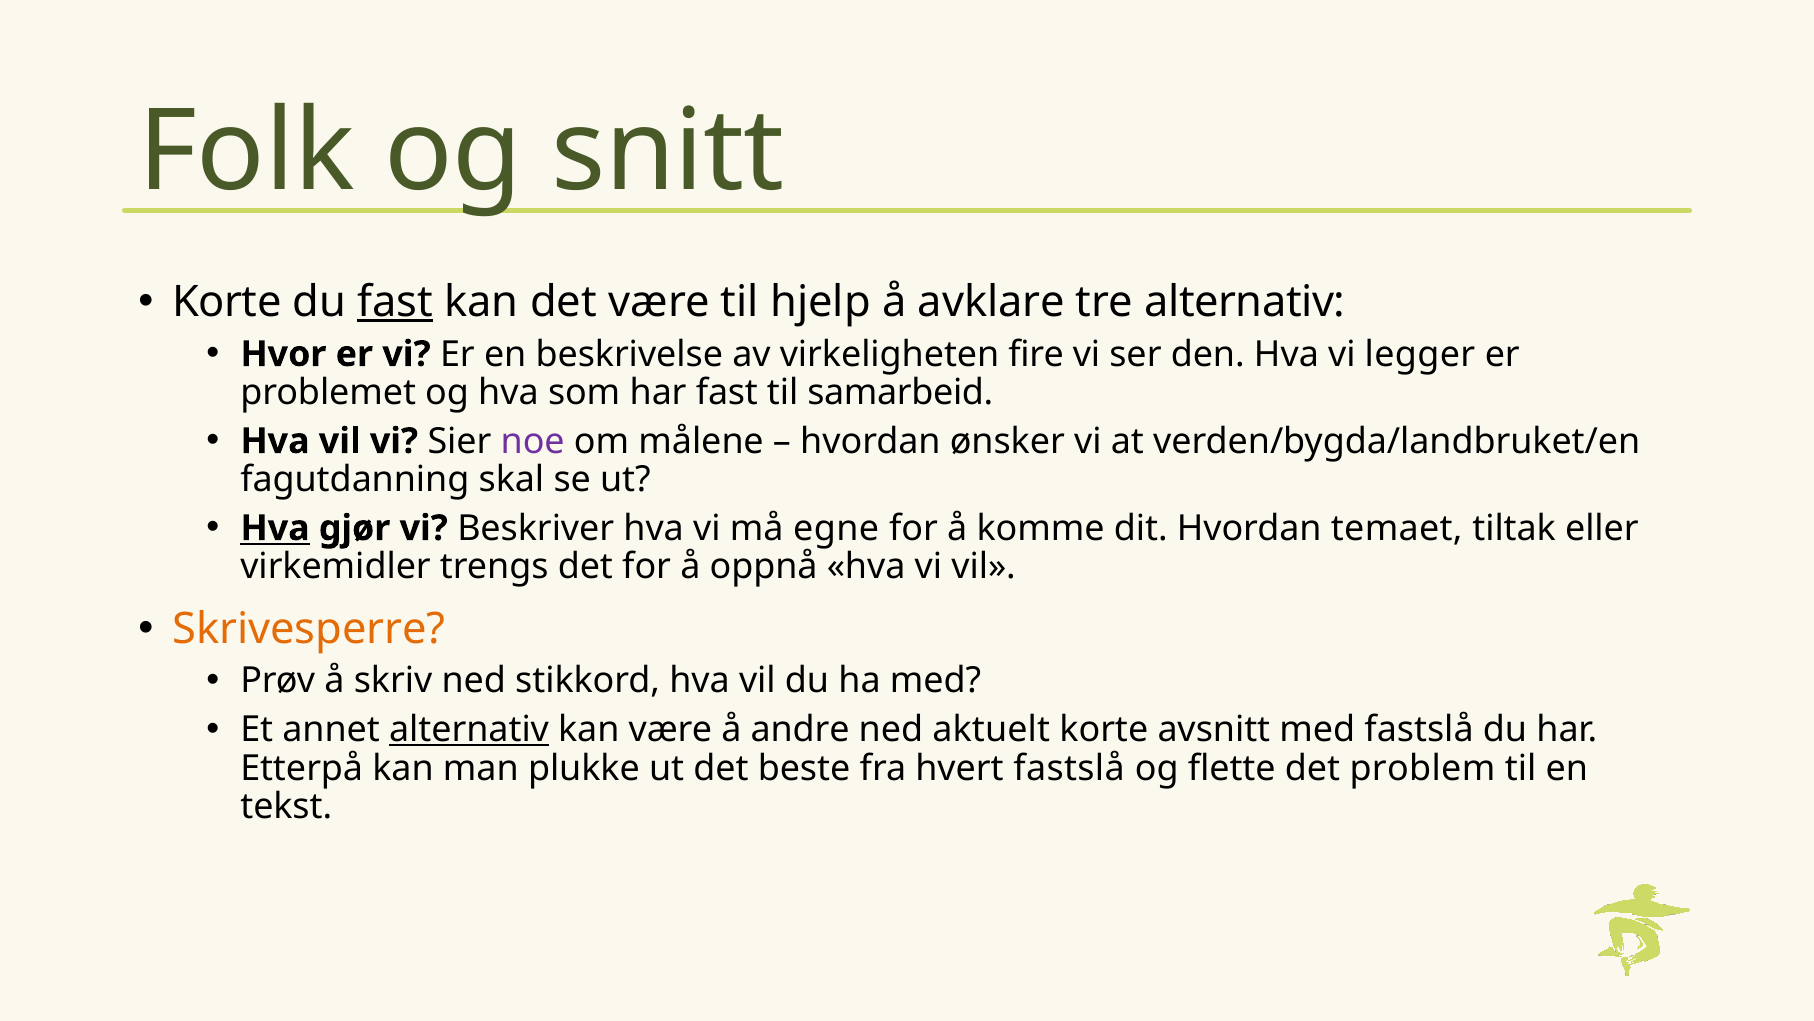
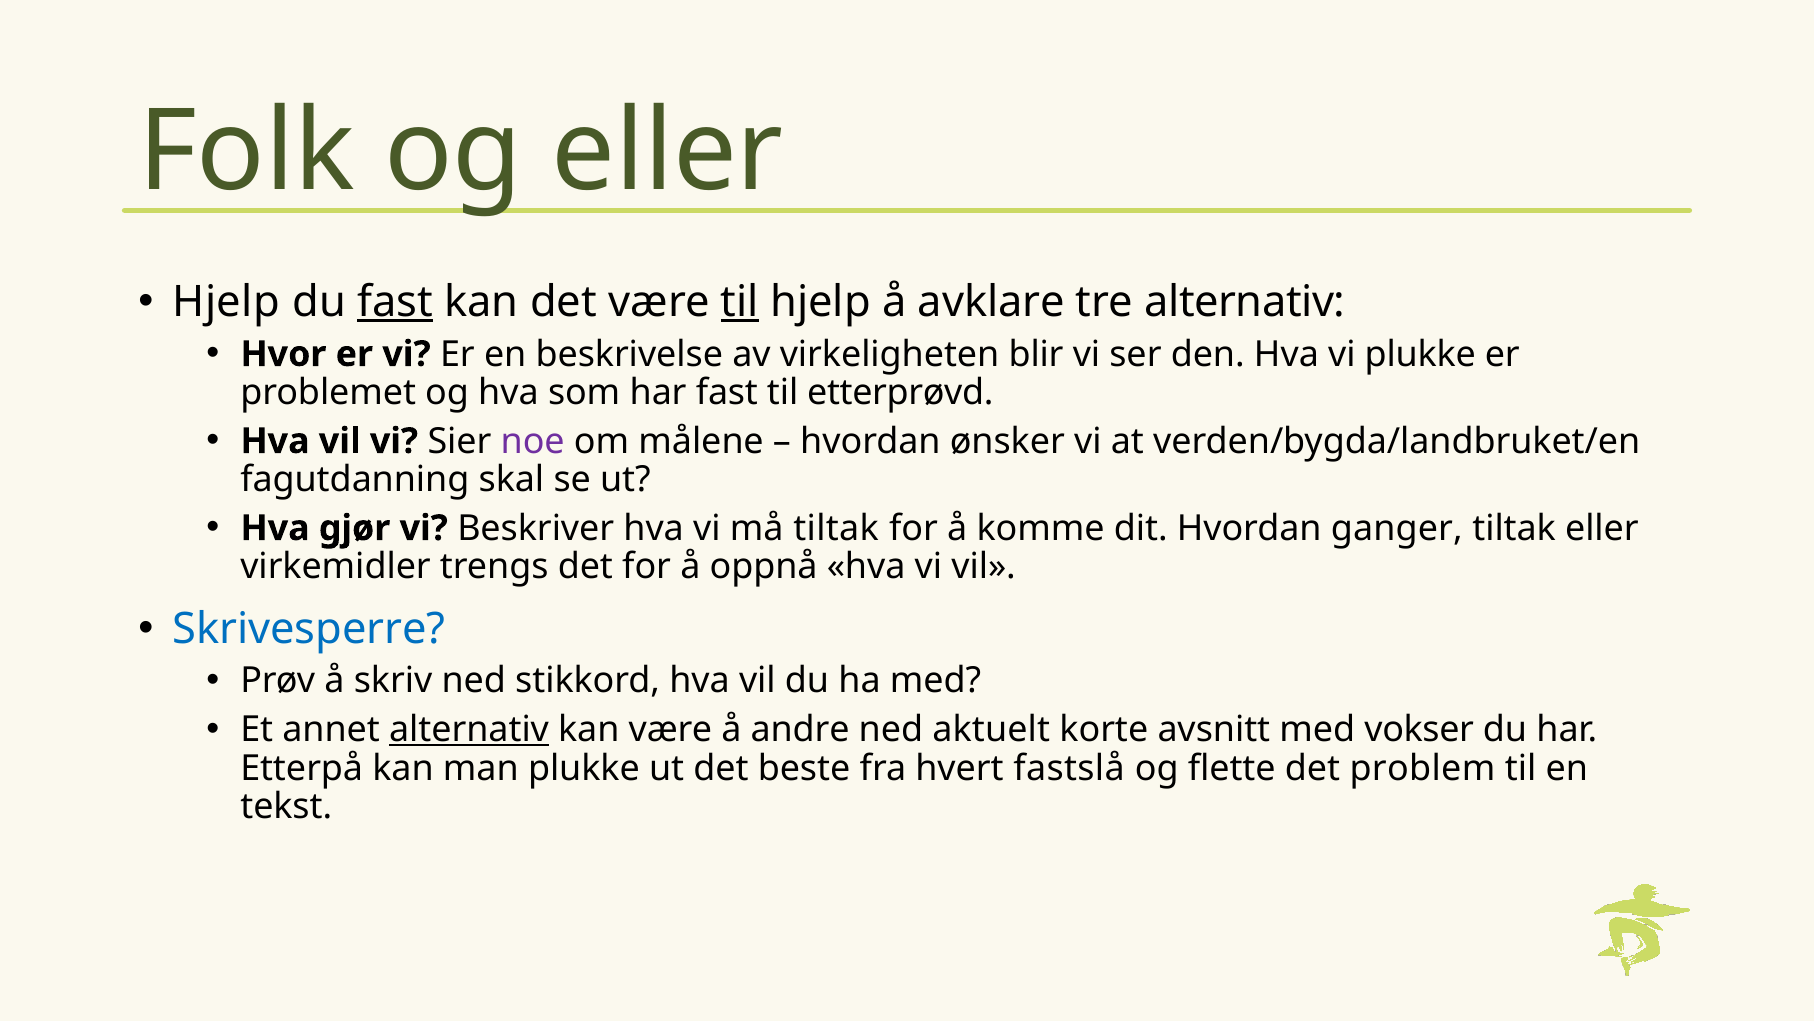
og snitt: snitt -> eller (668, 152)
Korte: Korte -> Hjelp (226, 302)
til underline: none -> present (740, 302)
fire: fire -> blir (1036, 354)
vi legger: legger -> plukke (1420, 354)
samarbeid: samarbeid -> etterprøvd (900, 393)
Hva underline: present -> none (275, 528)
må egne: egne -> tiltak (836, 528)
temaet: temaet -> ganger (1397, 528)
Skrivesperre colour: orange -> blue (309, 628)
med fastslå: fastslå -> vokser (1419, 729)
